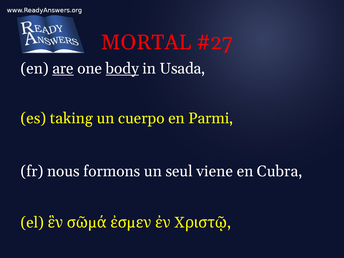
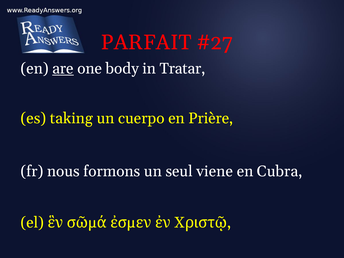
MORTAL: MORTAL -> PARFAIT (146, 42)
body underline: present -> none (122, 69)
Usada: Usada -> Tratar (182, 69)
Parmi: Parmi -> Prière (211, 118)
